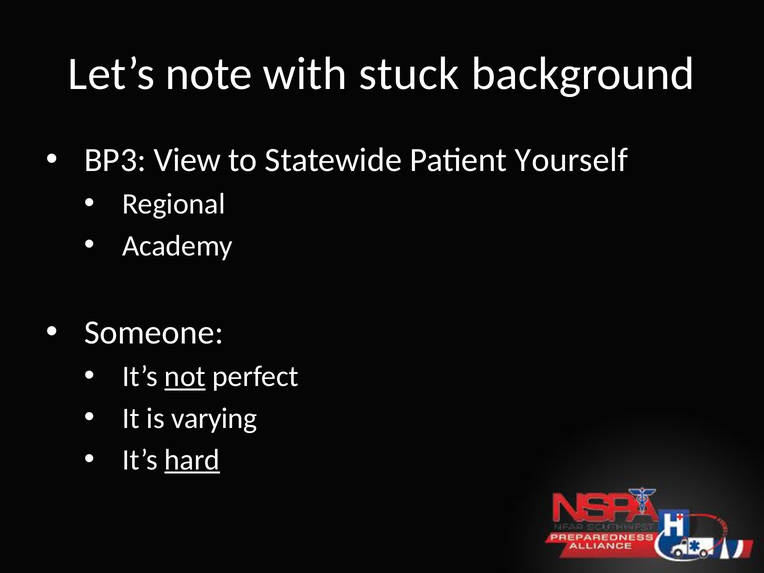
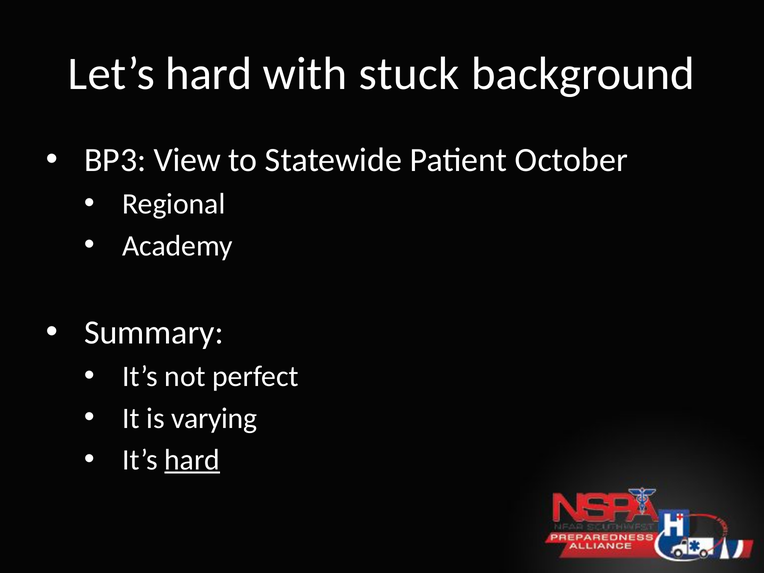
Let’s note: note -> hard (209, 74)
Yourself: Yourself -> October (572, 160)
Someone: Someone -> Summary (154, 333)
not underline: present -> none (185, 377)
